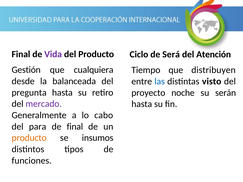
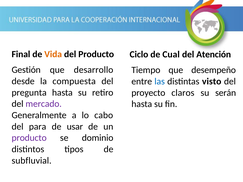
Vida colour: purple -> orange (53, 54)
Será: Será -> Cual (171, 55)
cualquiera: cualquiera -> desarrollo (94, 70)
distribuyen: distribuyen -> desempeño (214, 70)
balanceada: balanceada -> compuesta (74, 81)
noche: noche -> claros (183, 93)
de final: final -> usar (75, 127)
producto colour: orange -> purple (29, 138)
insumos: insumos -> dominio (98, 138)
funciones: funciones -> subfluvial (32, 161)
